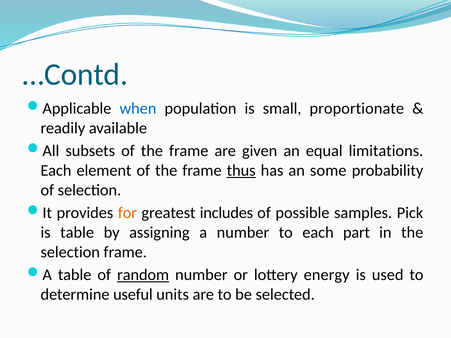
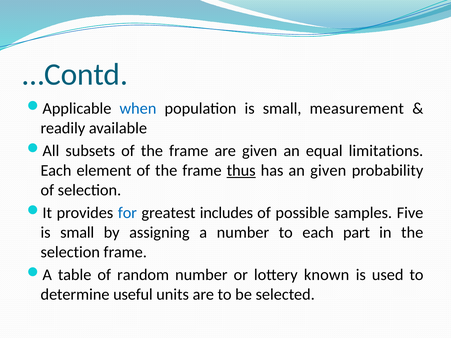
proportionate: proportionate -> measurement (357, 109)
an some: some -> given (328, 171)
for colour: orange -> blue (127, 213)
Pick: Pick -> Five (410, 213)
table: table -> small (77, 233)
random underline: present -> none (143, 275)
energy: energy -> known (327, 275)
